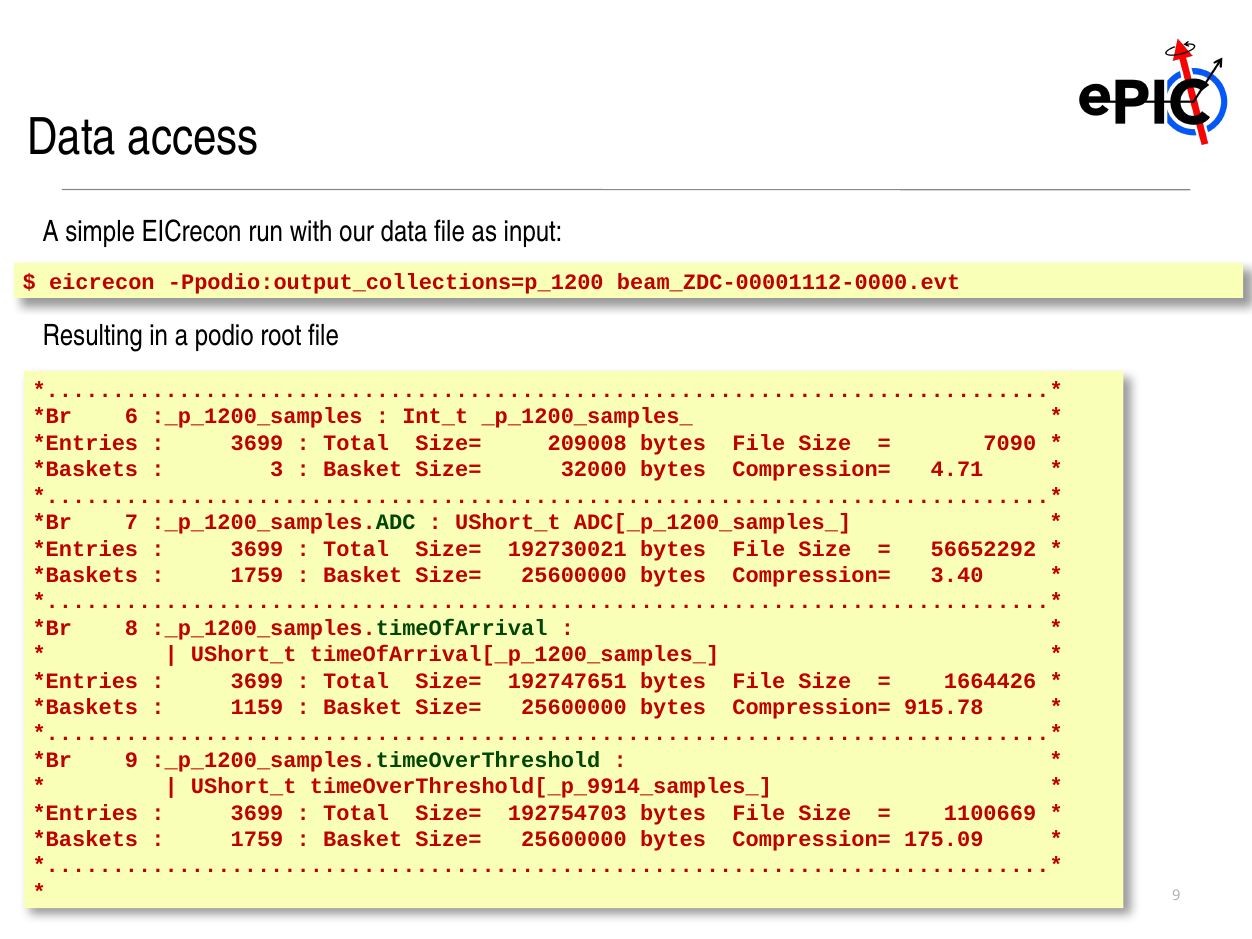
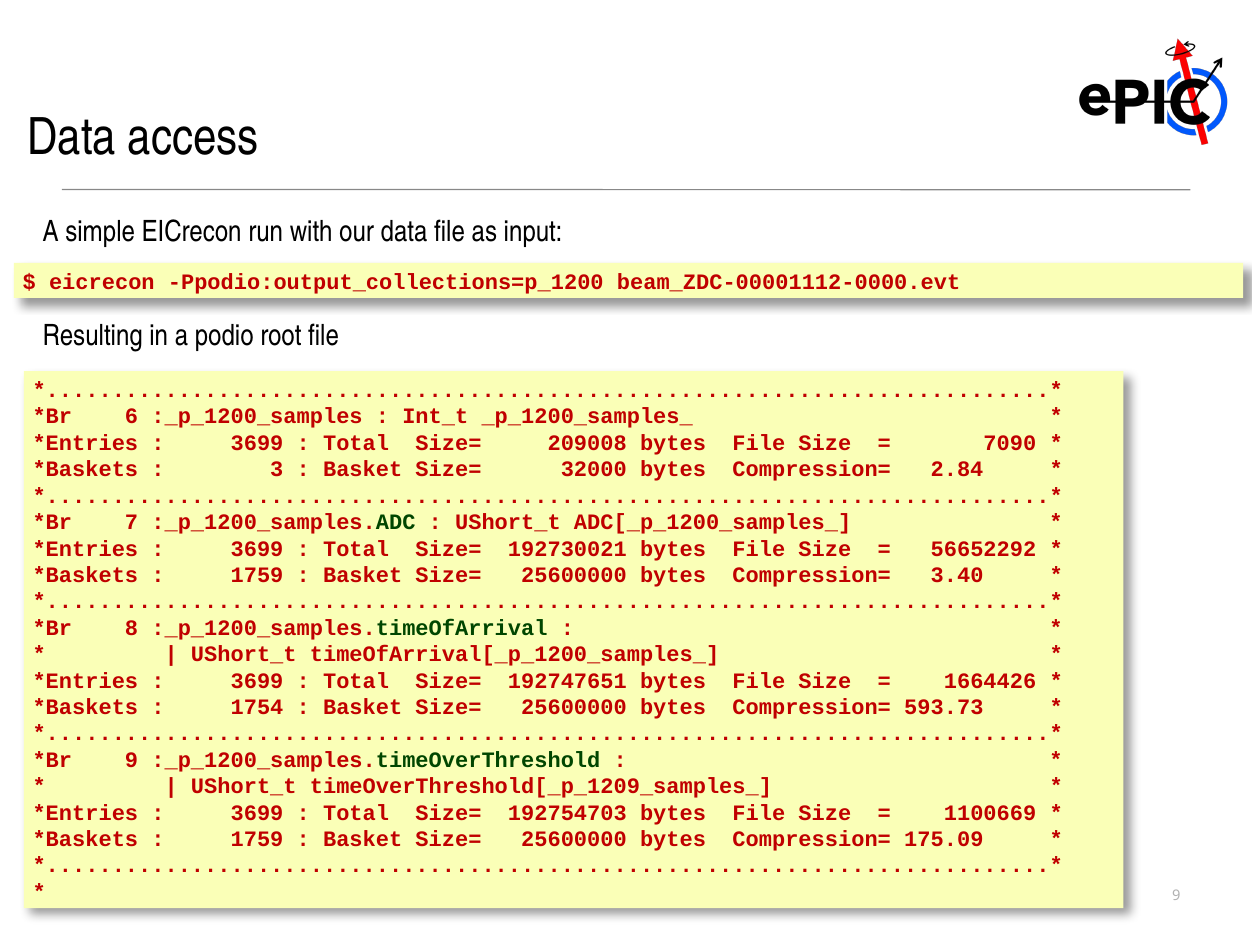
4.71: 4.71 -> 2.84 (957, 469)
1159: 1159 -> 1754 (257, 707)
915.78: 915.78 -> 593.73 (944, 707)
timeOverThreshold[_p_9914_samples_: timeOverThreshold[_p_9914_samples_ -> timeOverThreshold[_p_1209_samples_ (541, 786)
